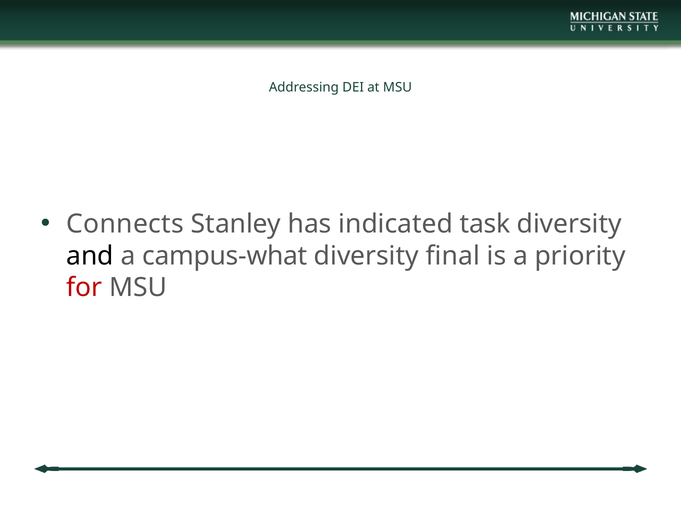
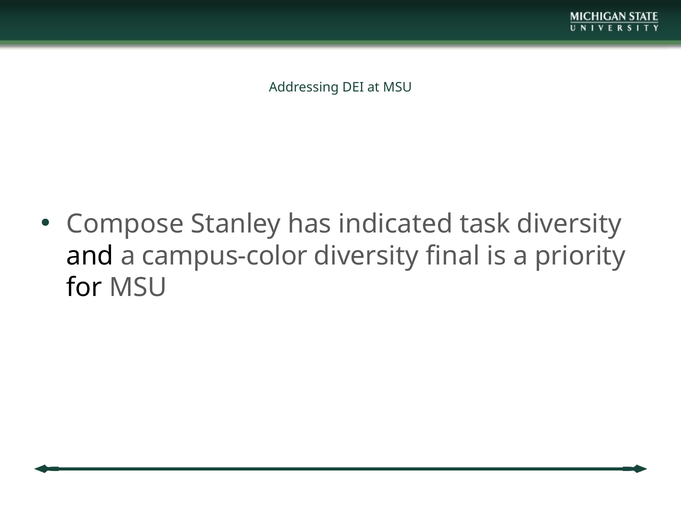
Connects: Connects -> Compose (125, 224)
campus-what: campus-what -> campus-color (225, 256)
for colour: red -> black (84, 288)
